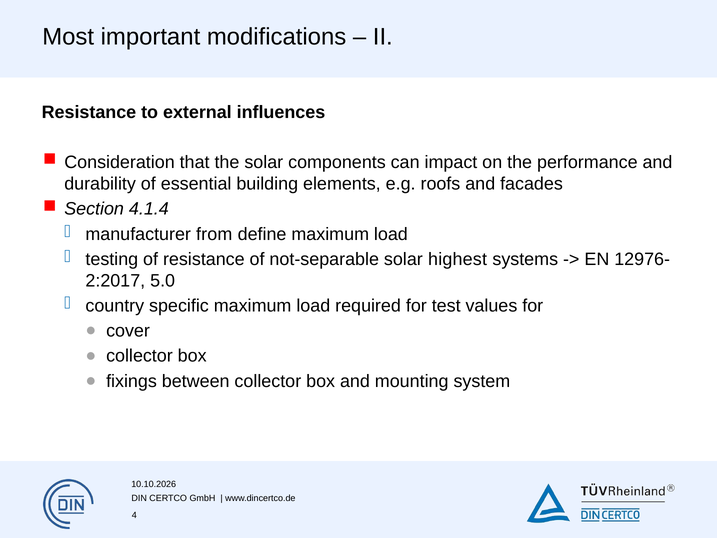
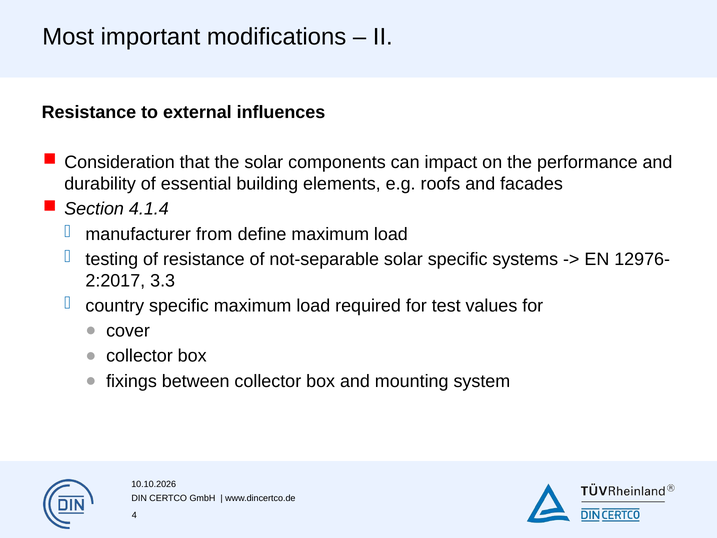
solar highest: highest -> specific (458, 259)
5.0: 5.0 -> 3.3 (163, 281)
